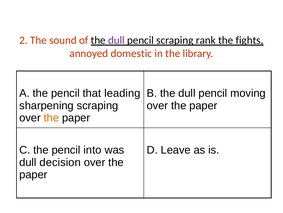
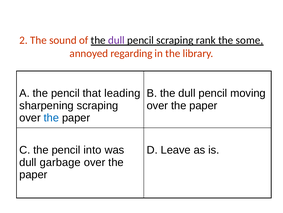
fights: fights -> some (250, 40)
domestic: domestic -> regarding (131, 53)
the colour: orange -> blue (51, 117)
decision: decision -> garbage (60, 162)
